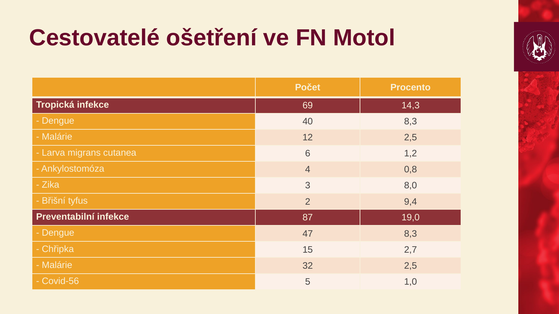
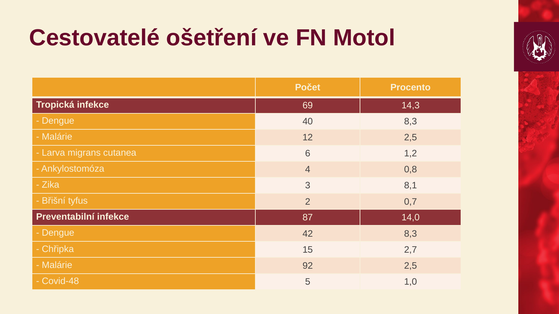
8,0: 8,0 -> 8,1 (411, 186)
9,4: 9,4 -> 0,7 (411, 202)
19,0: 19,0 -> 14,0 (411, 218)
47: 47 -> 42 (308, 234)
32: 32 -> 92 (308, 266)
Covid-56: Covid-56 -> Covid-48 (60, 281)
